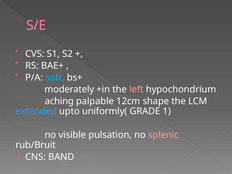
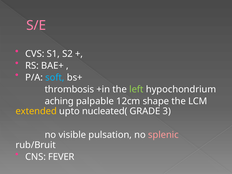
moderately: moderately -> thrombosis (69, 89)
left colour: pink -> light green (136, 89)
extended colour: light blue -> yellow (36, 111)
uniformly(: uniformly( -> nucleated( (105, 111)
1: 1 -> 3 (167, 111)
BAND: BAND -> FEVER (61, 157)
